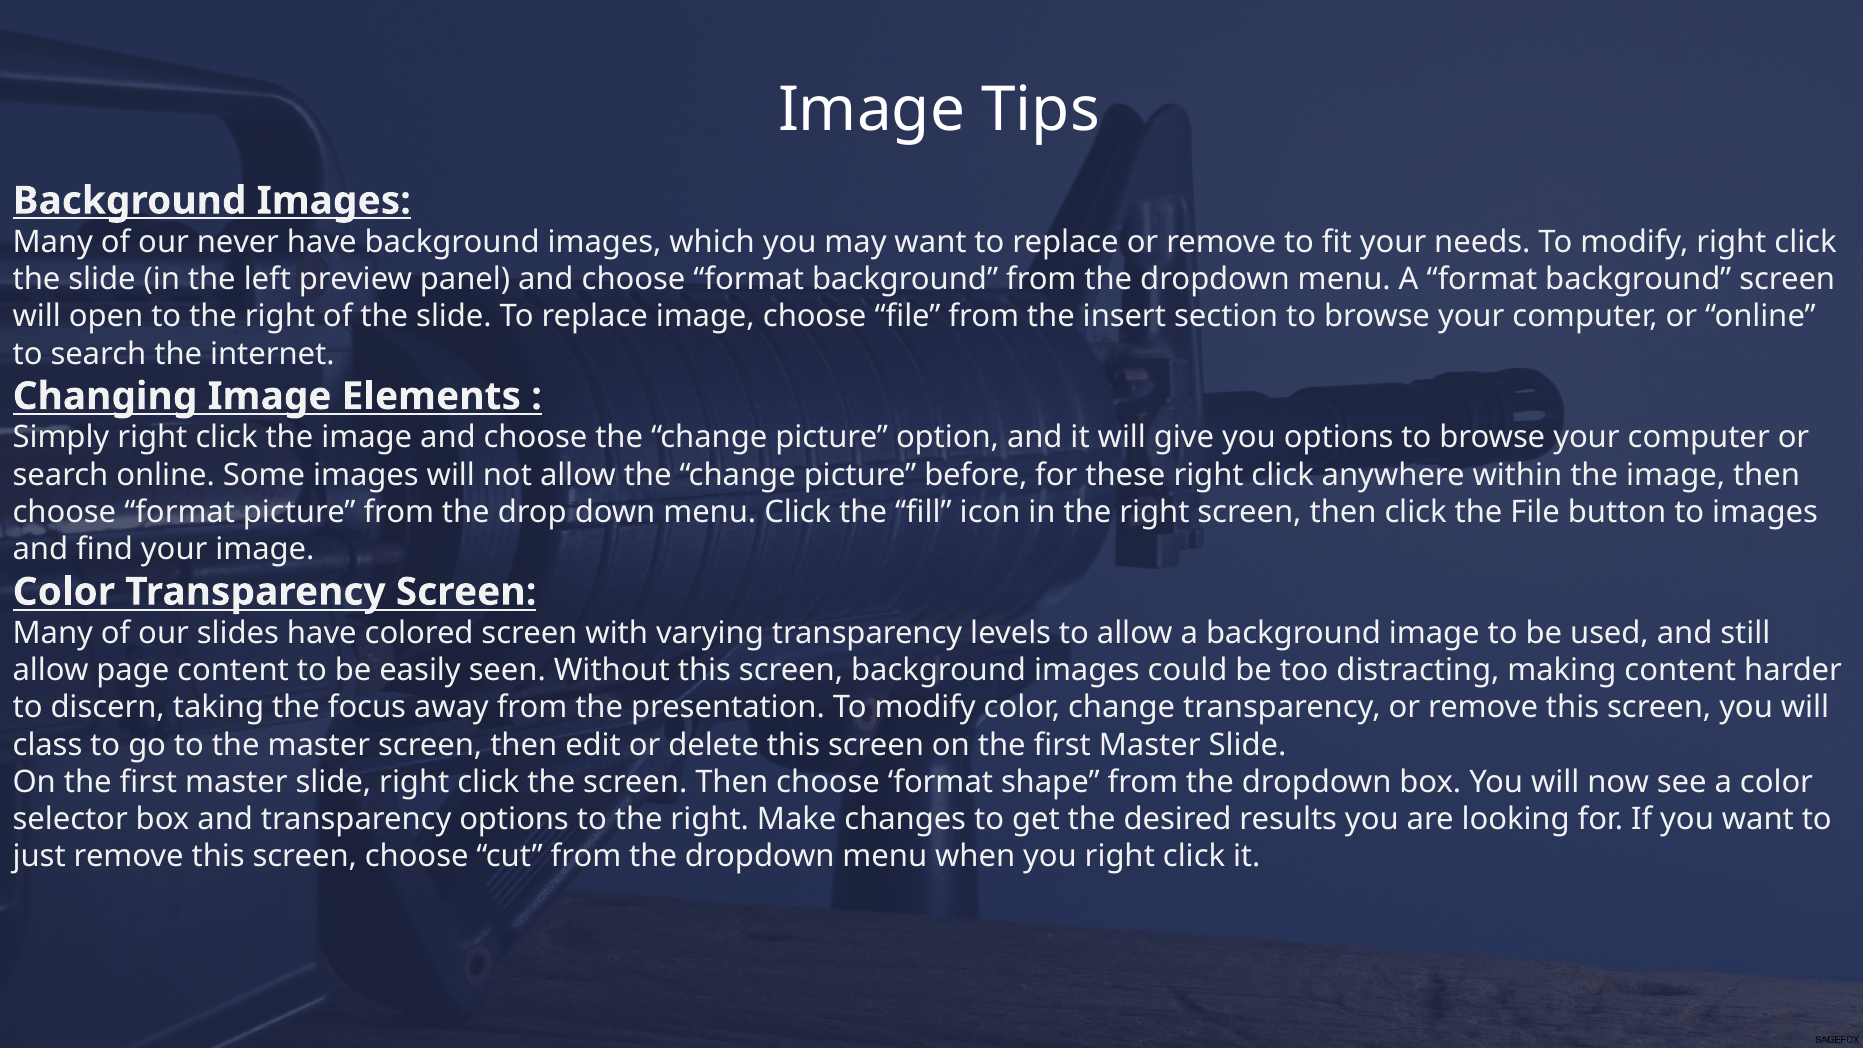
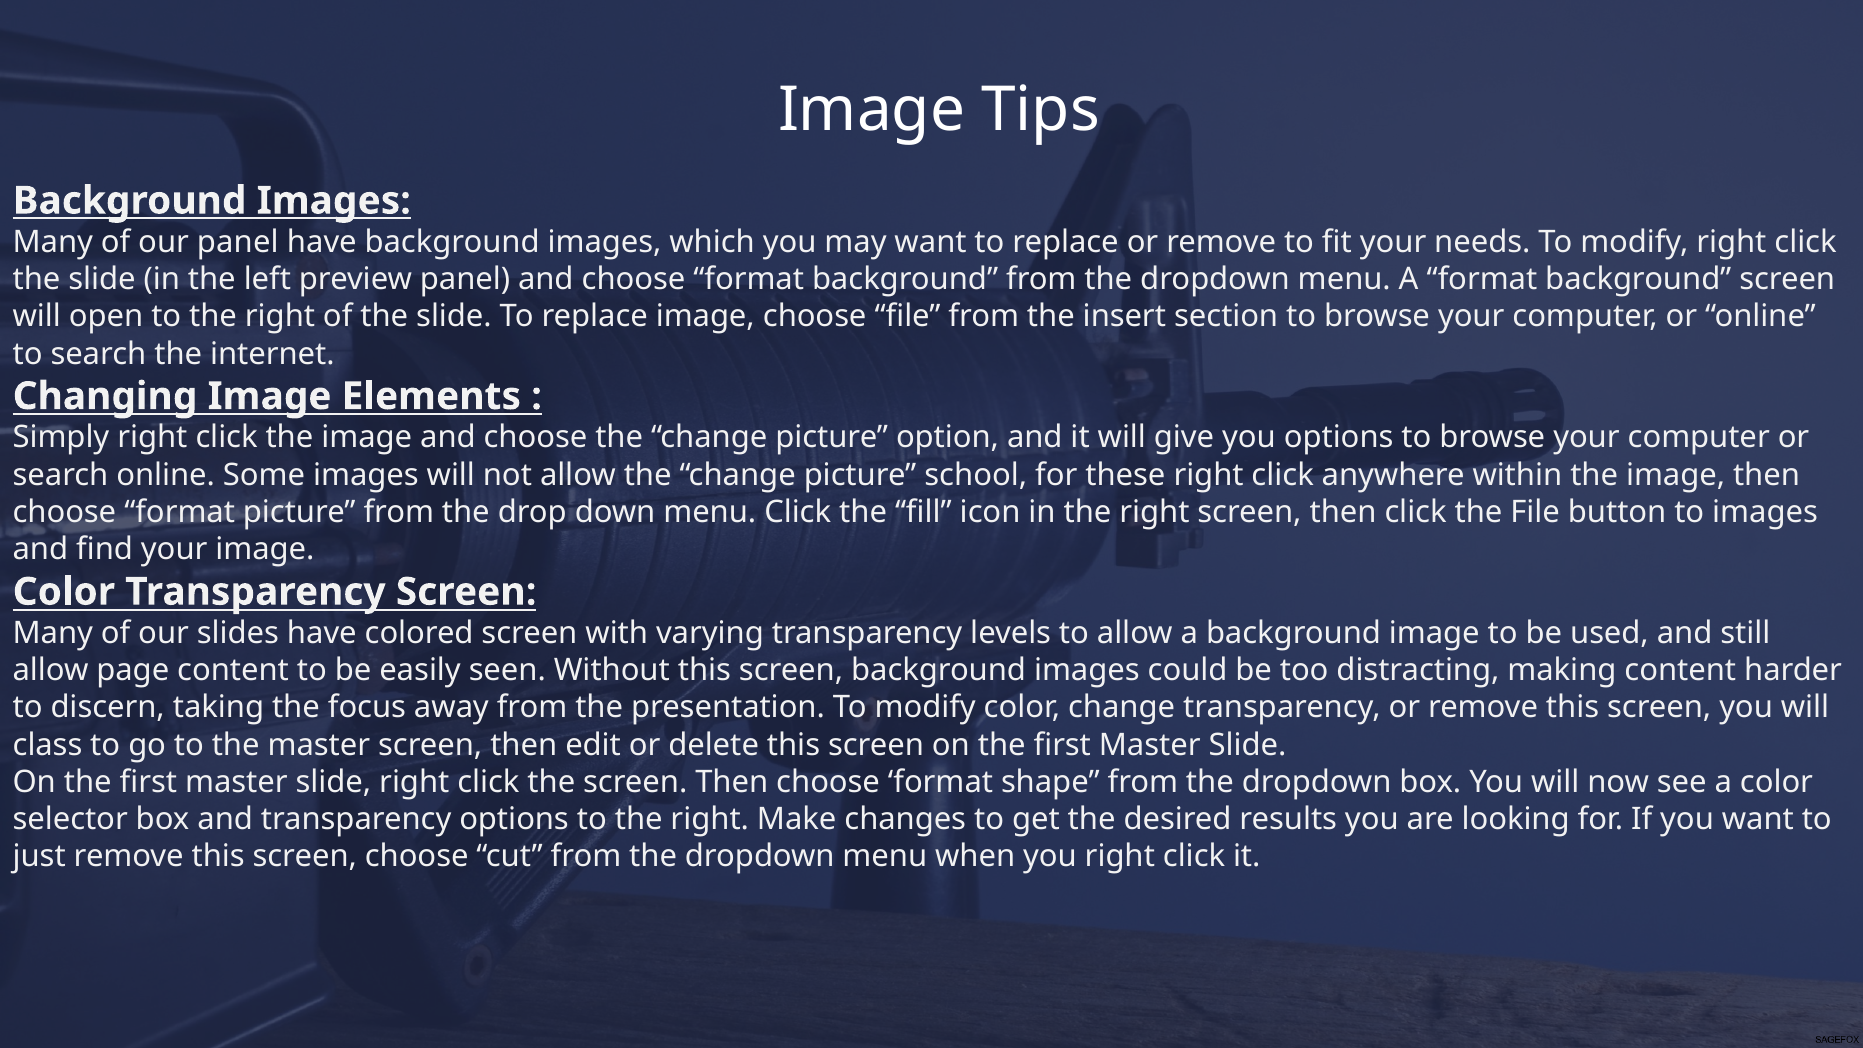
our never: never -> panel (238, 242)
before: before -> school (976, 475)
